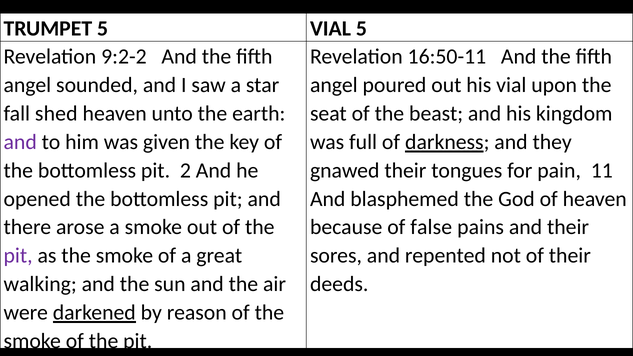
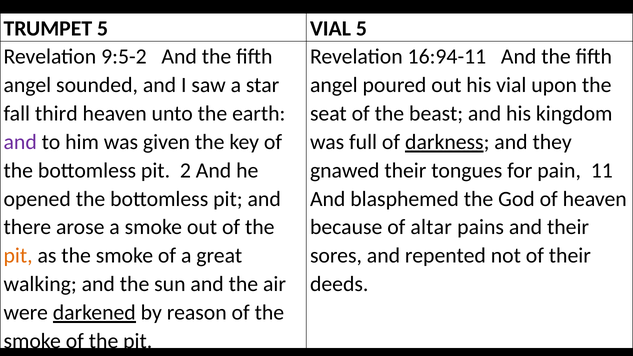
9:2-2: 9:2-2 -> 9:5-2 (124, 57)
16:50-11: 16:50-11 -> 16:94-11 (447, 57)
shed: shed -> third (56, 114)
false: false -> altar (431, 227)
pit colour: purple -> orange (18, 256)
